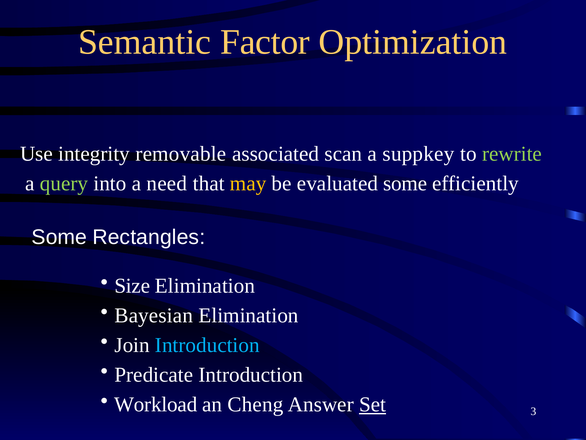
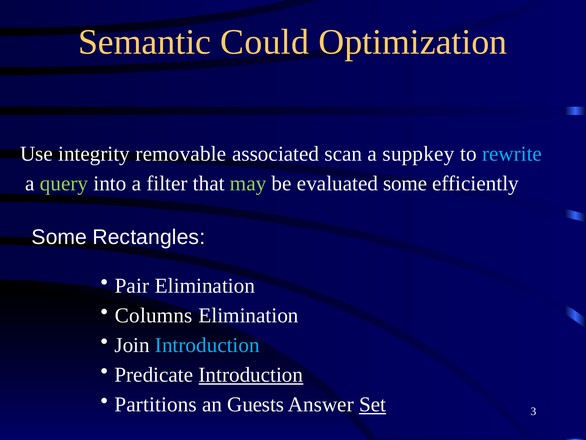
Factor: Factor -> Could (265, 42)
rewrite colour: light green -> light blue (512, 154)
need: need -> filter (167, 183)
may colour: yellow -> light green (248, 183)
Size: Size -> Pair (132, 286)
Bayesian: Bayesian -> Columns (154, 315)
Introduction underline: none -> present (251, 374)
Workload: Workload -> Partitions (156, 404)
Cheng: Cheng -> Guests (256, 404)
